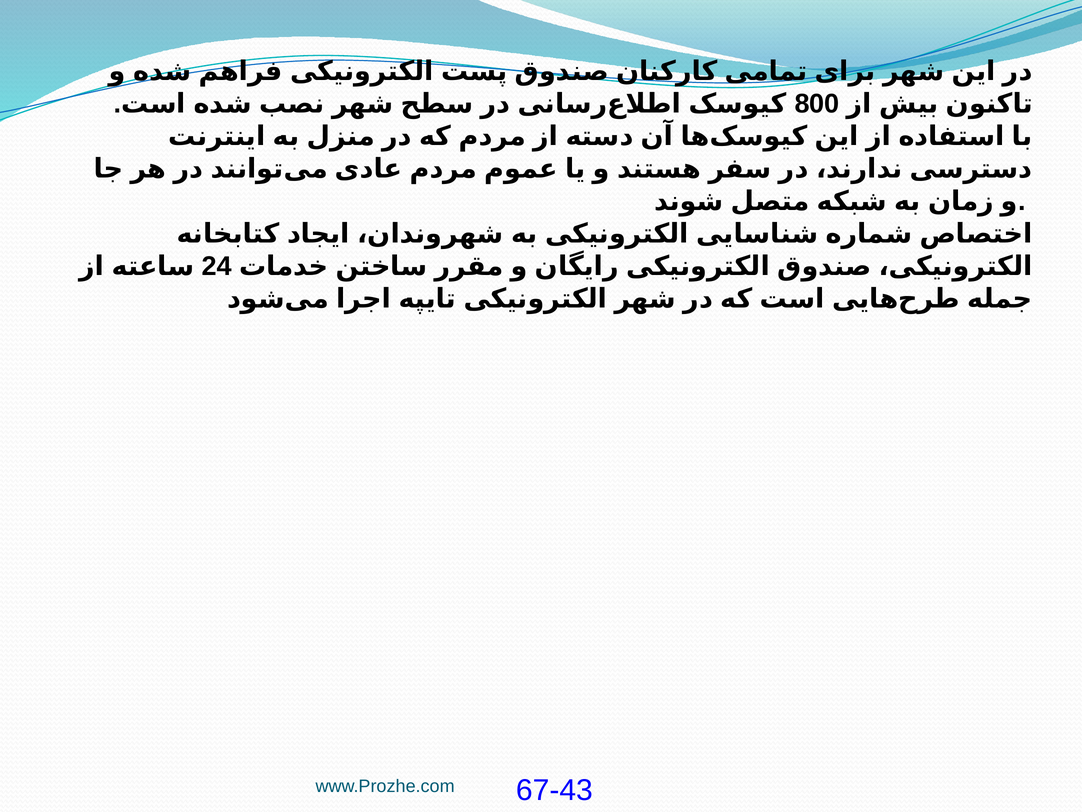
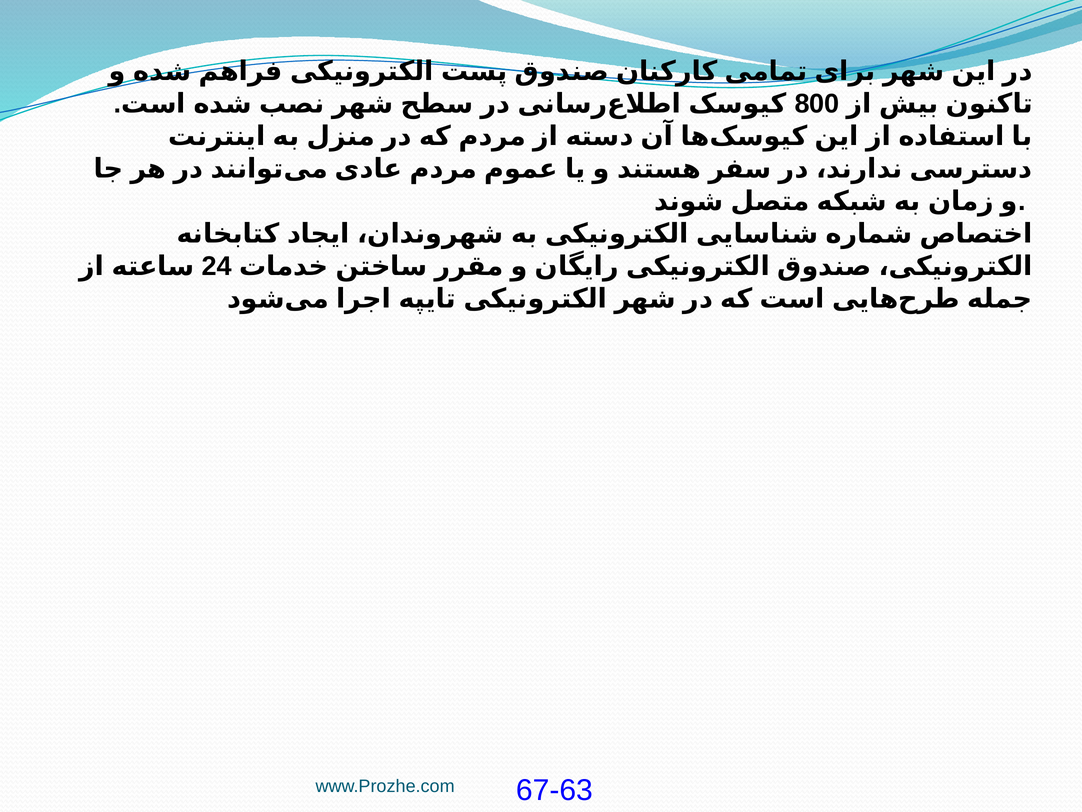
67-43: 67-43 -> 67-63 (554, 790)
